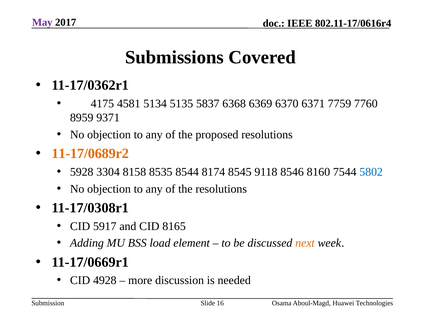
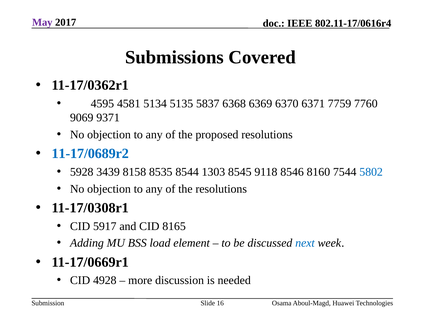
4175: 4175 -> 4595 (102, 103)
8959: 8959 -> 9069 (82, 117)
11-17/0689r2 colour: orange -> blue (90, 154)
3304: 3304 -> 3439 (108, 172)
8174: 8174 -> 1303 (213, 172)
next colour: orange -> blue (305, 243)
